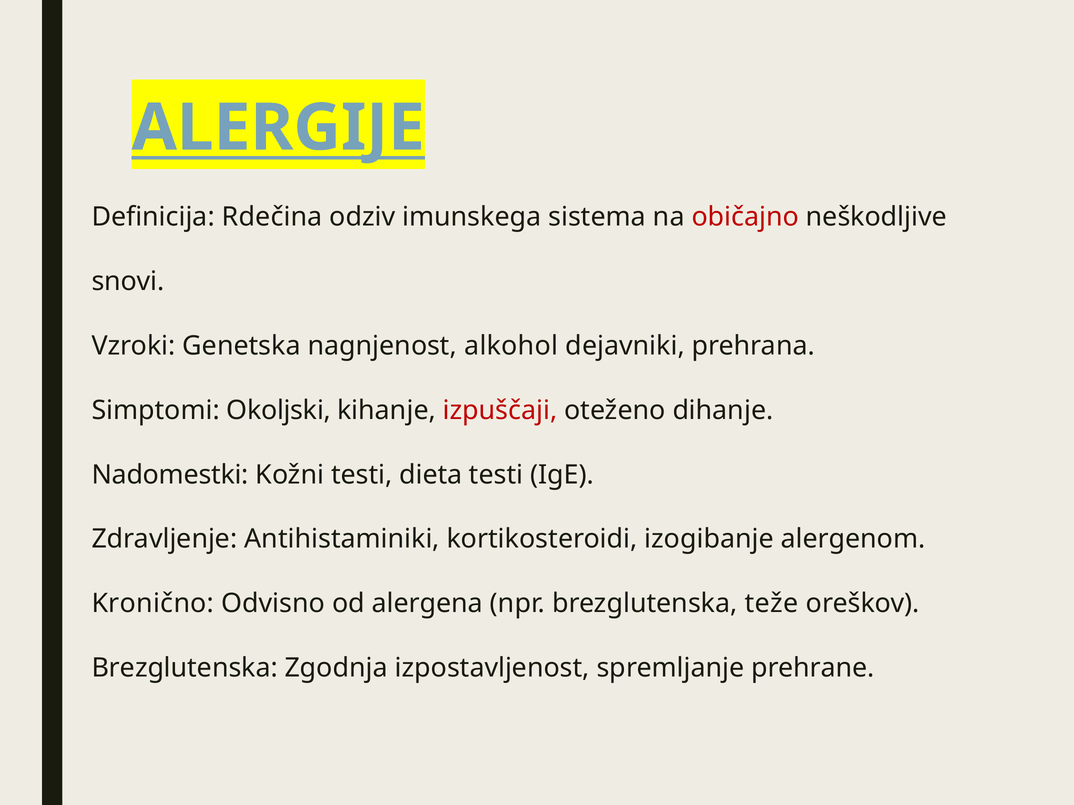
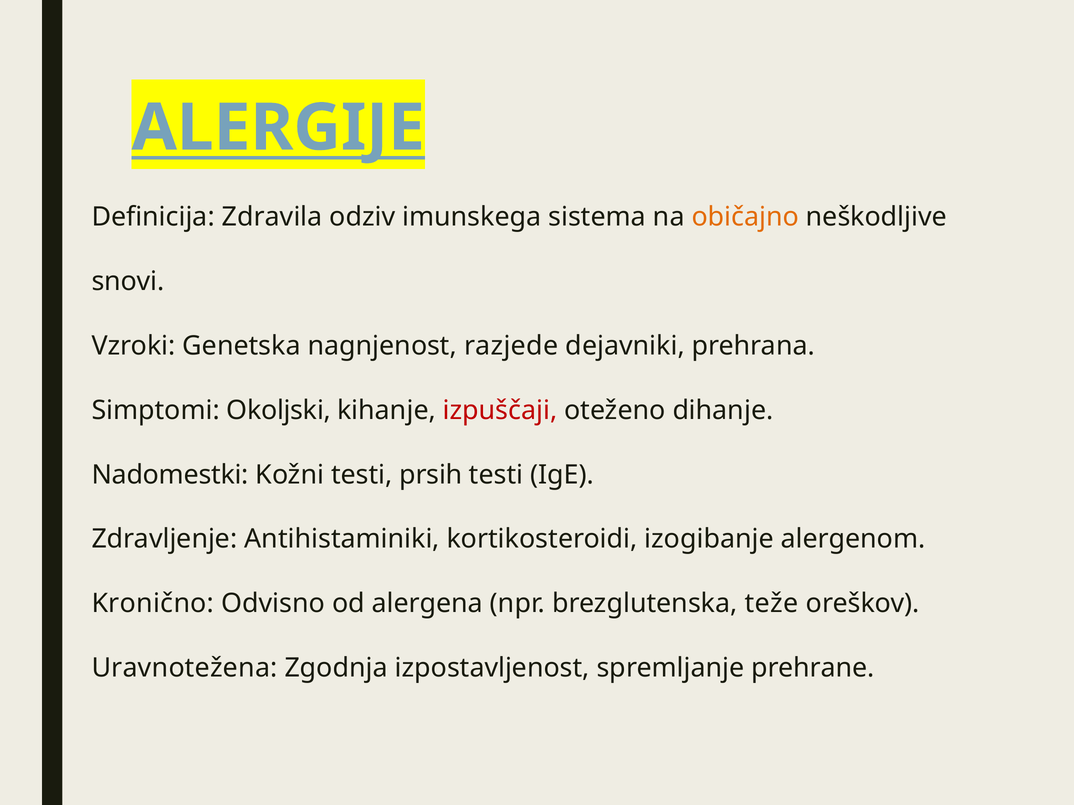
Rdečina: Rdečina -> Zdravila (272, 217)
običajno colour: red -> orange (745, 217)
alkohol: alkohol -> razjede (511, 346)
dieta: dieta -> prsih (431, 475)
Brezglutenska: Brezglutenska -> Uravnotežena (185, 668)
